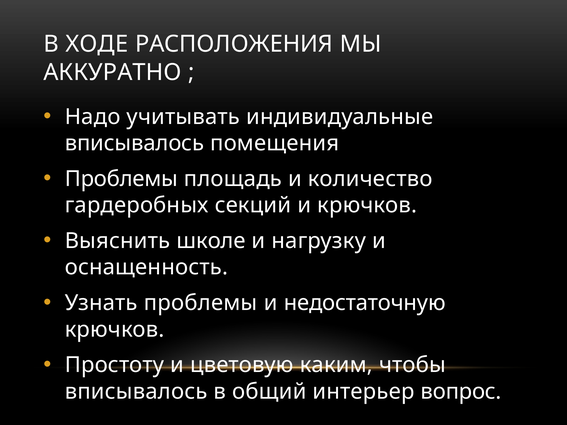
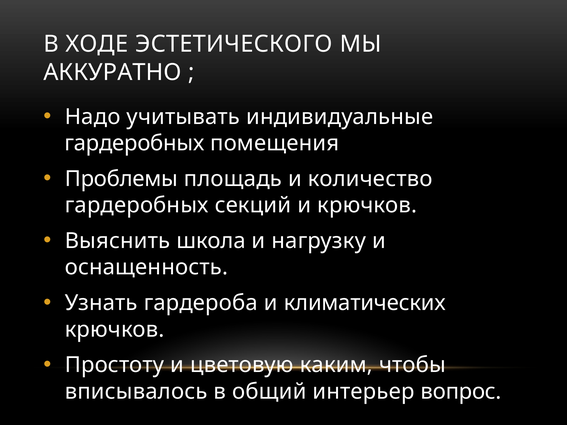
РАСПОЛОЖЕНИЯ: РАСПОЛОЖЕНИЯ -> ЭСТЕТИЧЕСКОГО (234, 44)
вписывалось: вписывалось -> гардеробных (134, 143)
школе: школе -> школа (211, 241)
Узнать проблемы: проблемы -> гардероба (201, 303)
недостаточную: недостаточную -> климатических (365, 303)
